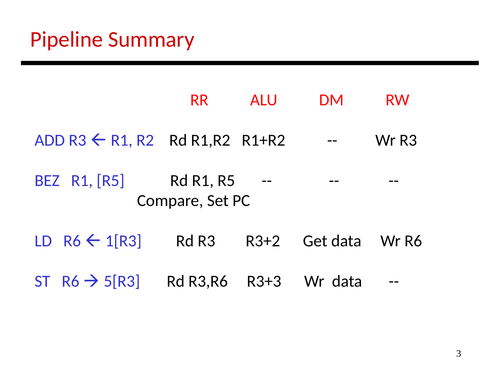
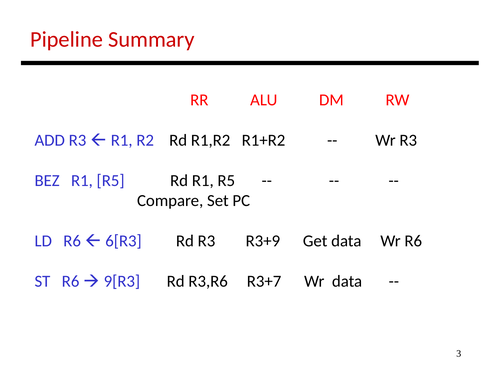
1[R3: 1[R3 -> 6[R3 (124, 241)
R3+2: R3+2 -> R3+9 (263, 241)
5[R3: 5[R3 -> 9[R3 (122, 281)
R3+3: R3+3 -> R3+7 (264, 281)
